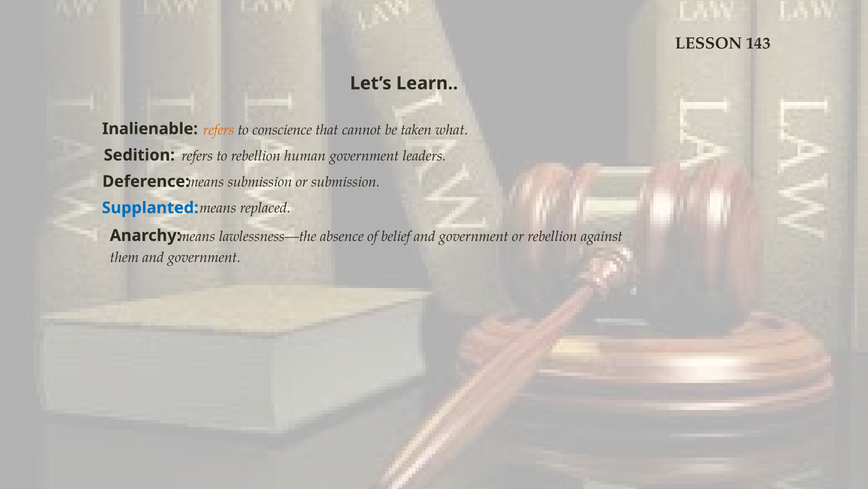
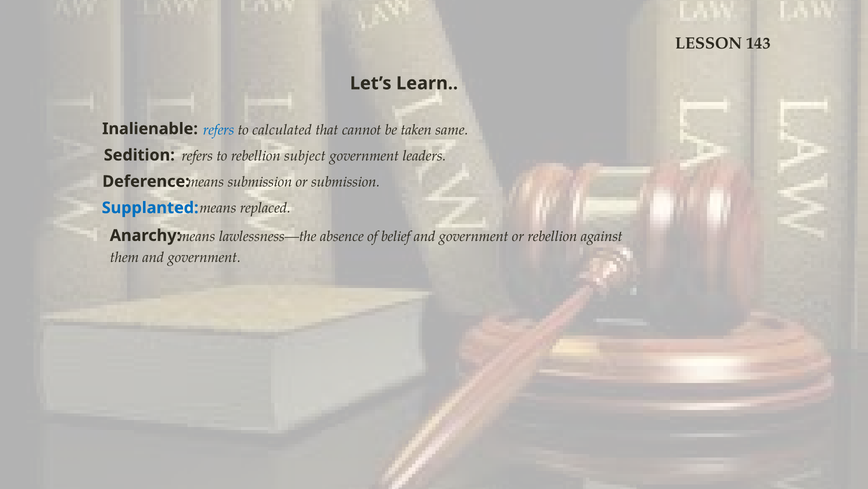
refers colour: orange -> blue (219, 130)
conscience: conscience -> calculated (282, 130)
what: what -> same (452, 130)
human: human -> subject (305, 156)
